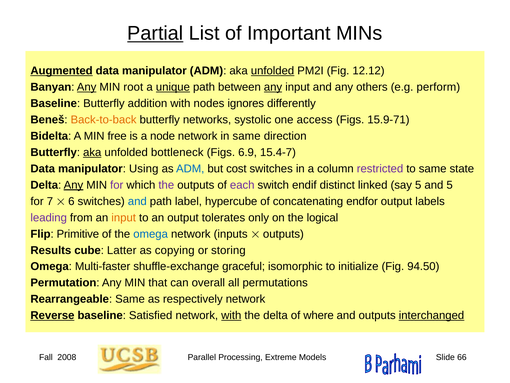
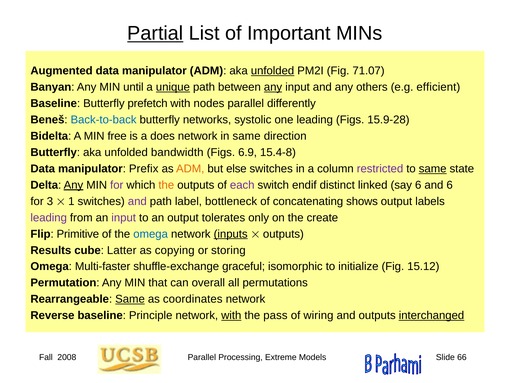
Augmented underline: present -> none (62, 71)
12.12: 12.12 -> 71.07 (368, 71)
Any underline: present -> none (87, 87)
root: root -> until (133, 87)
perform: perform -> efficient (438, 87)
addition: addition -> prefetch (148, 103)
nodes ignores: ignores -> parallel (246, 103)
Back-to-back colour: orange -> blue (104, 120)
one access: access -> leading (315, 120)
15.9-71: 15.9-71 -> 15.9-28 (388, 120)
node: node -> does (163, 136)
aka underline: present -> none (92, 152)
bottleneck: bottleneck -> bandwidth (177, 152)
15.4-7: 15.4-7 -> 15.4-8 (278, 152)
Using: Using -> Prefix (144, 168)
ADM colour: blue -> orange (190, 168)
cost: cost -> else (236, 168)
same underline: none -> present (433, 168)
the colour: purple -> orange (166, 185)
say 5: 5 -> 6 (418, 185)
and 5: 5 -> 6 (450, 185)
7: 7 -> 3 (50, 201)
6: 6 -> 1 (71, 201)
and colour: blue -> purple (137, 201)
hypercube: hypercube -> bottleneck (231, 201)
endfor: endfor -> shows (362, 201)
input colour: orange -> purple (124, 217)
logical: logical -> create (322, 217)
inputs underline: none -> present (231, 234)
94.50: 94.50 -> 15.12 (423, 266)
Same underline: none -> present (130, 299)
respectively: respectively -> coordinates (193, 299)
Reverse underline: present -> none (52, 315)
Satisfied: Satisfied -> Principle (151, 315)
the delta: delta -> pass (275, 315)
where: where -> wiring (318, 315)
